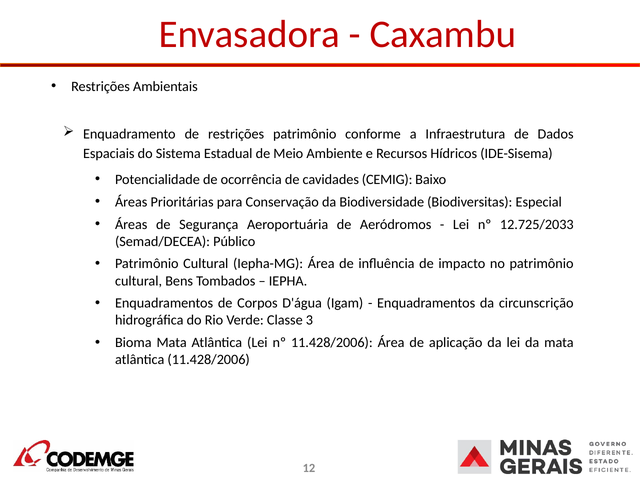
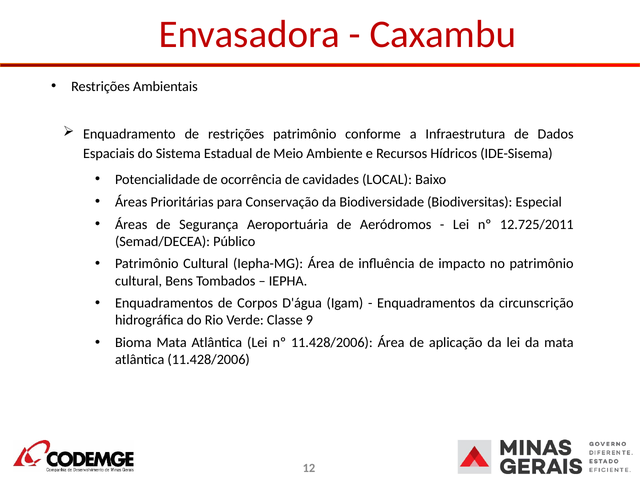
CEMIG: CEMIG -> LOCAL (387, 180)
12.725/2033: 12.725/2033 -> 12.725/2011 (537, 224)
3: 3 -> 9 (309, 320)
